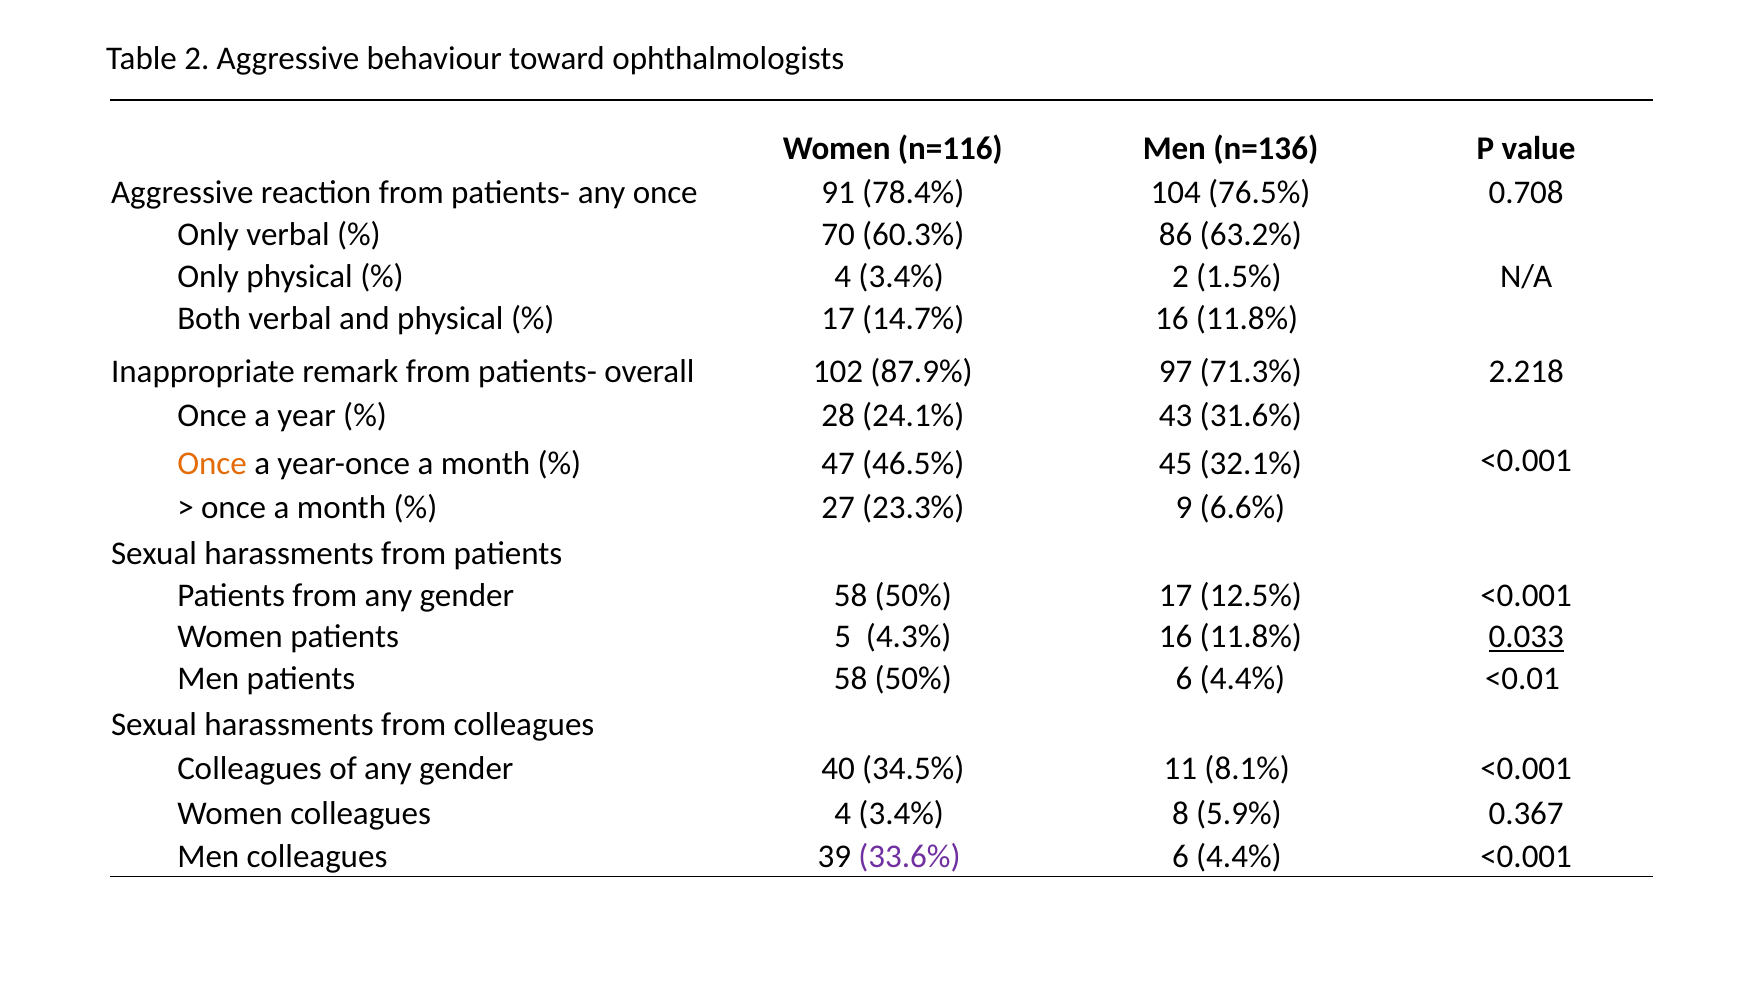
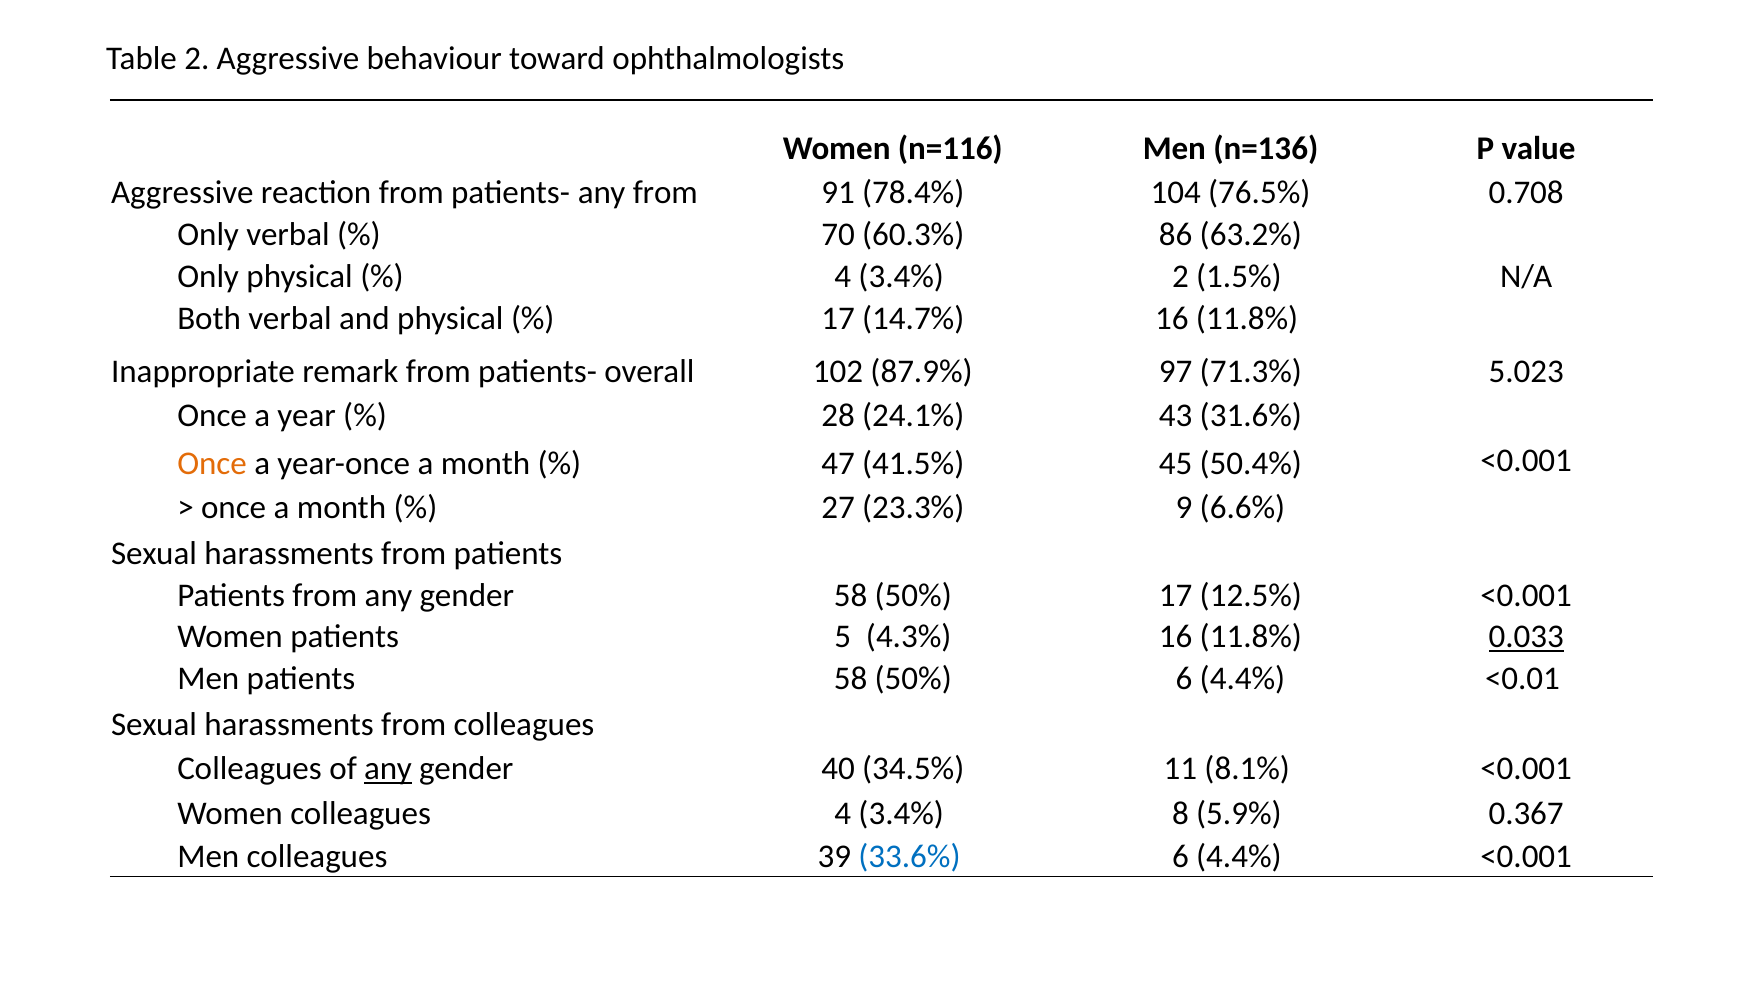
any once: once -> from (665, 193)
2.218: 2.218 -> 5.023 (1526, 371)
46.5%: 46.5% -> 41.5% (913, 463)
32.1%: 32.1% -> 50.4% (1251, 463)
any underline: none -> present (388, 769)
33.6% colour: purple -> blue (909, 857)
